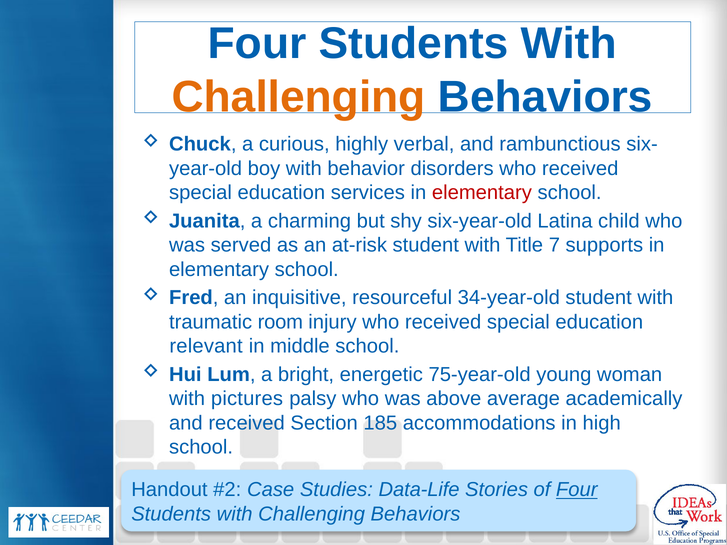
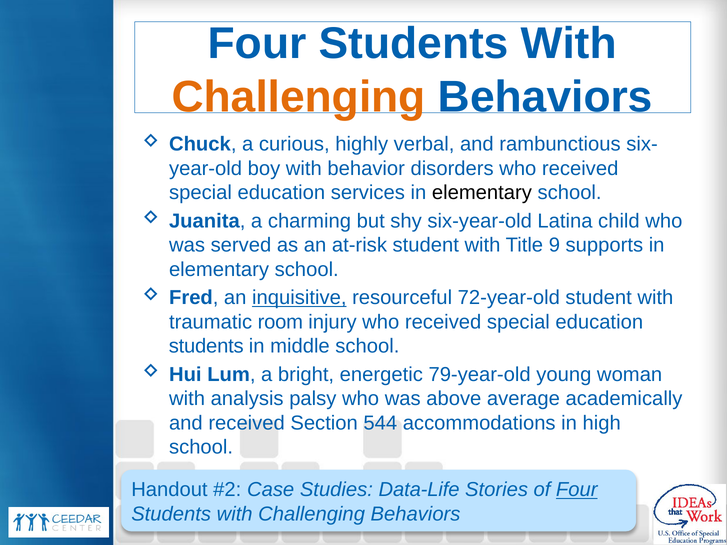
elementary colour: red -> black (482, 193)
7: 7 -> 9 (554, 245)
inquisitive underline: none -> present (299, 298)
34-year-old: 34-year-old -> 72-year-old (509, 298)
relevant: relevant -> students (206, 346)
75-year-old: 75-year-old -> 79-year-old (480, 375)
pictures: pictures -> analysis (247, 399)
185: 185 -> 544 (380, 423)
